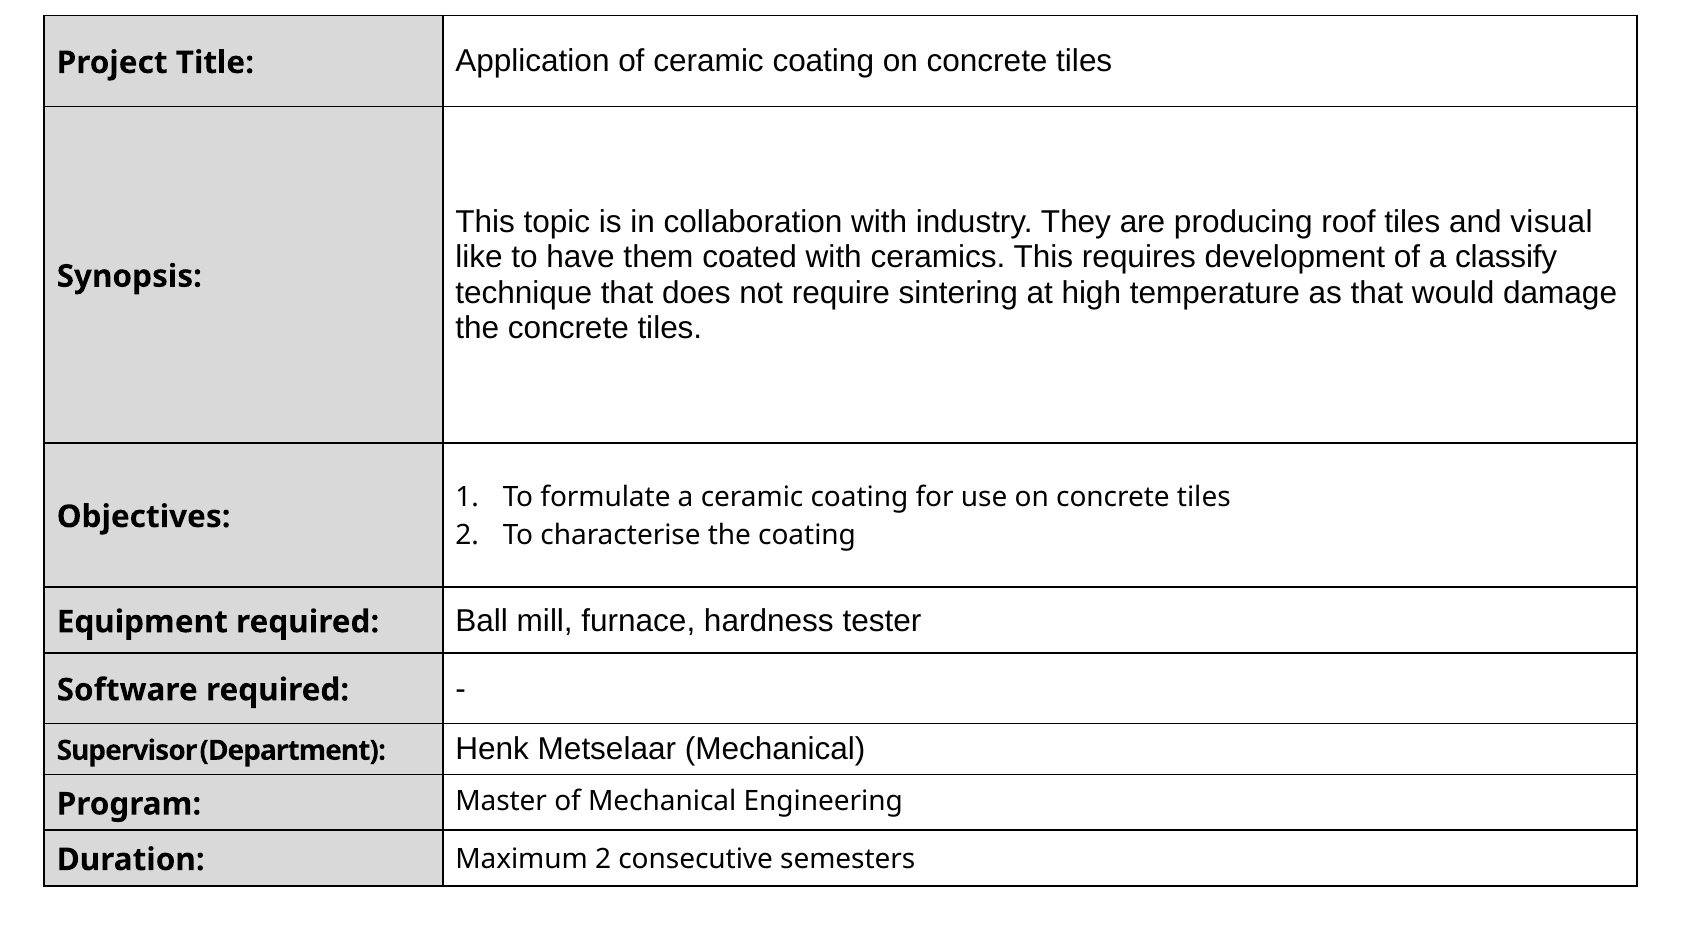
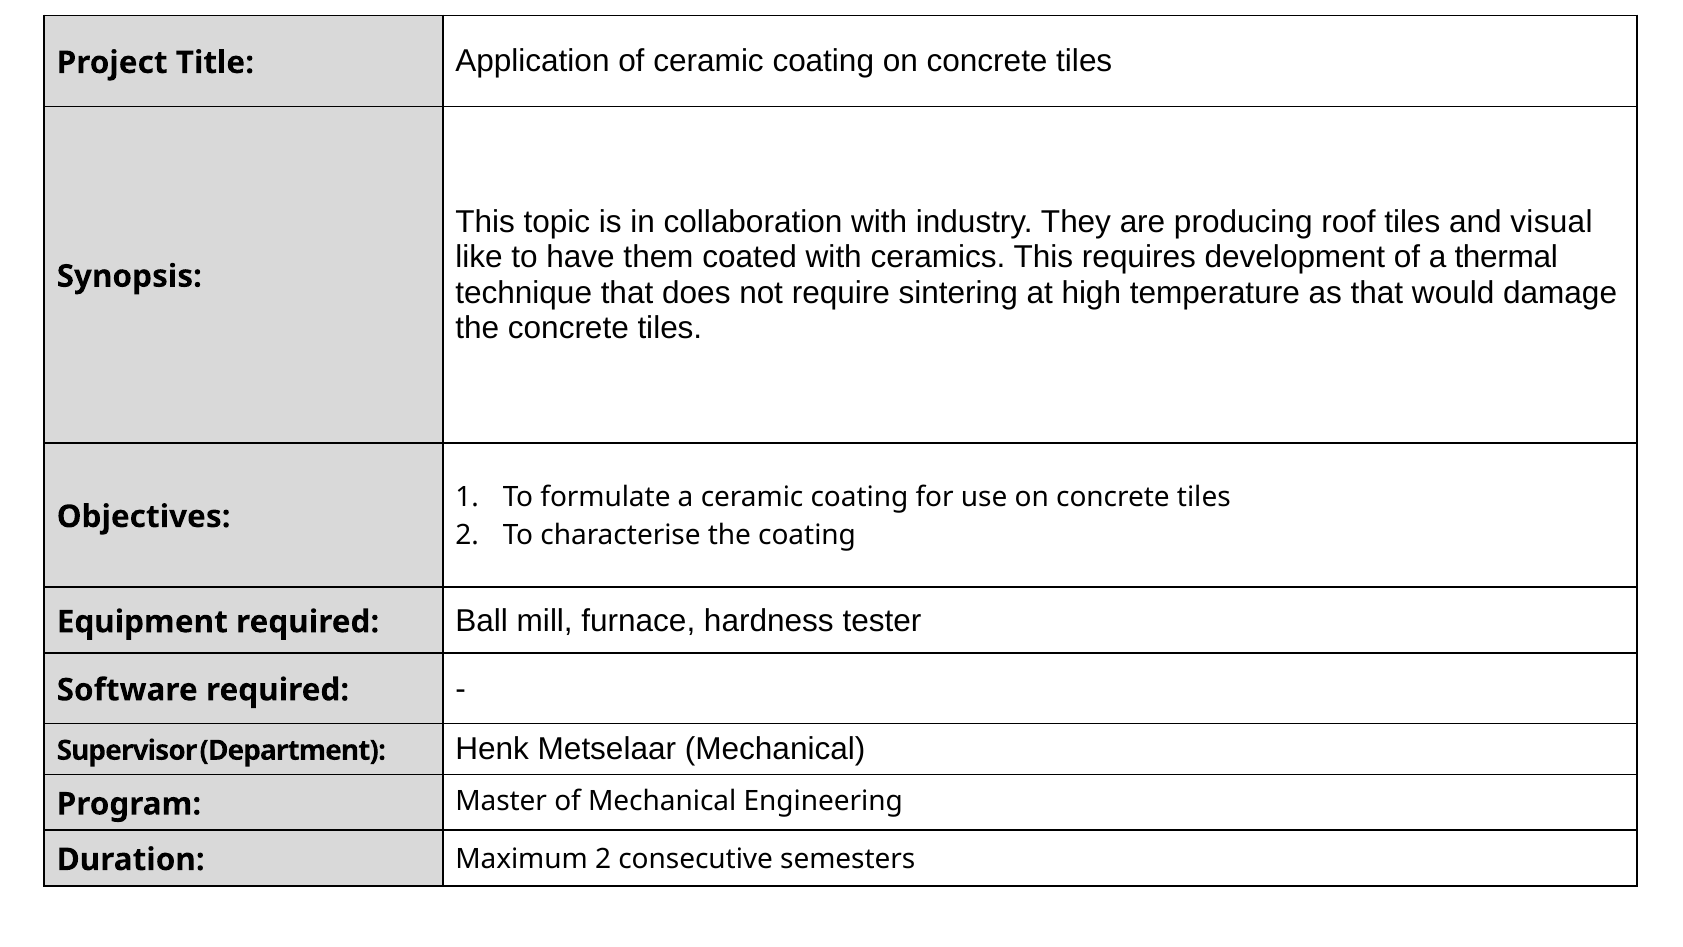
classify: classify -> thermal (1506, 257)
